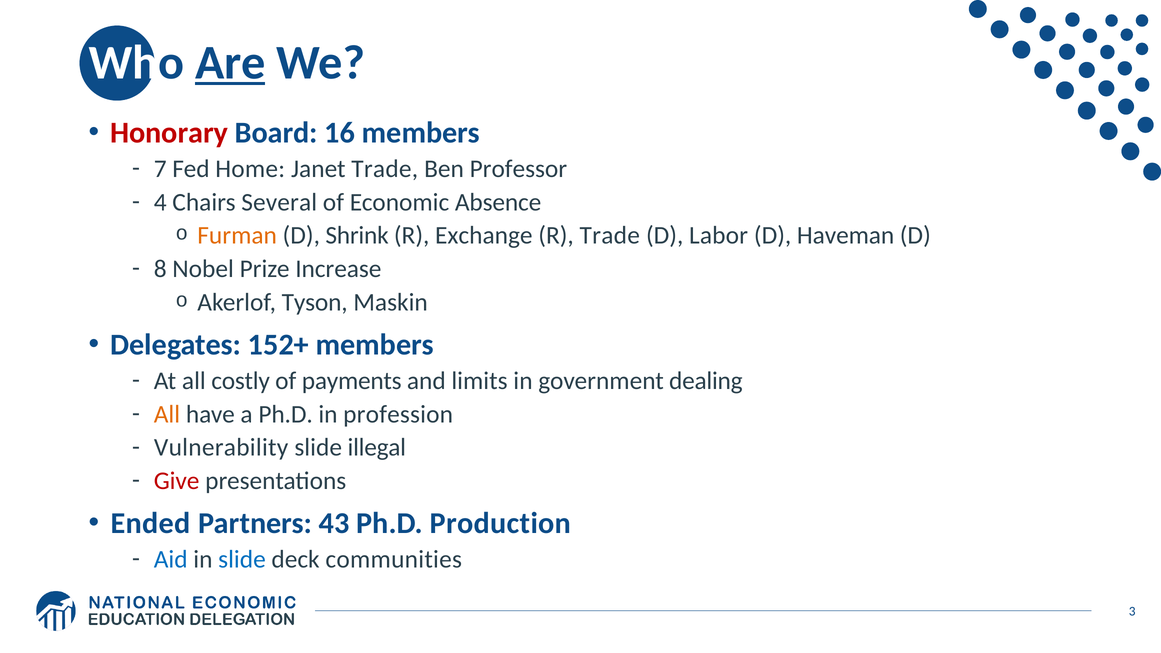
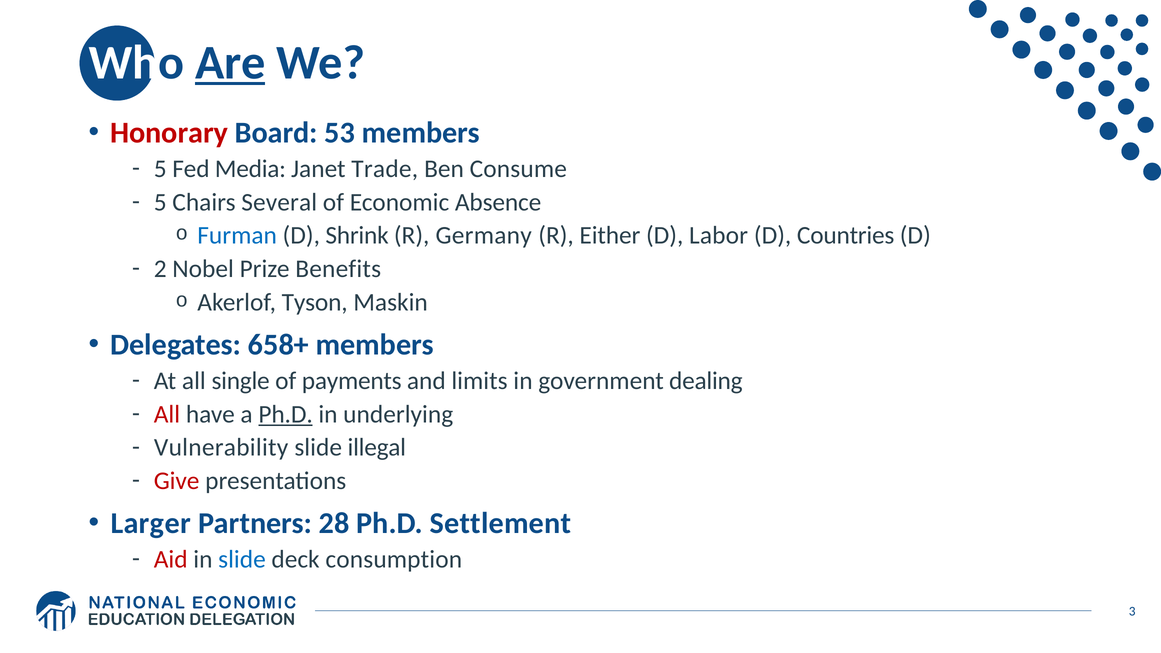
16: 16 -> 53 (340, 133)
7: 7 -> 5 (160, 169)
Home: Home -> Media (250, 169)
Professor: Professor -> Consume (518, 169)
4: 4 -> 5 (160, 202)
Furman colour: orange -> blue (237, 236)
Exchange: Exchange -> Germany (484, 236)
R Trade: Trade -> Either (610, 236)
Haveman: Haveman -> Countries (846, 236)
8: 8 -> 2 (160, 269)
Increase: Increase -> Benefits (338, 269)
152+: 152+ -> 658+ (278, 345)
costly: costly -> single (241, 381)
All colour: orange -> red (167, 414)
Ph.D underline: none -> present (286, 414)
profession: profession -> underlying (398, 414)
Ended: Ended -> Larger (151, 523)
43: 43 -> 28 (334, 523)
Production: Production -> Settlement (501, 523)
Aid colour: blue -> red (171, 559)
communities: communities -> consumption (394, 559)
